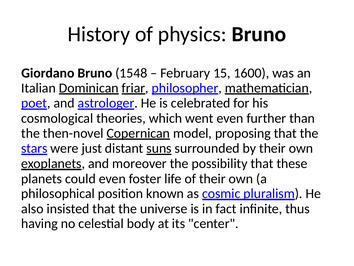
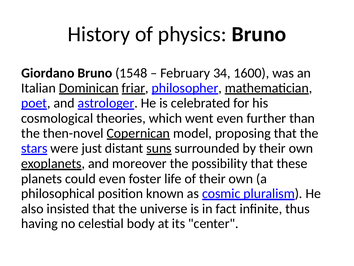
15: 15 -> 34 (222, 73)
